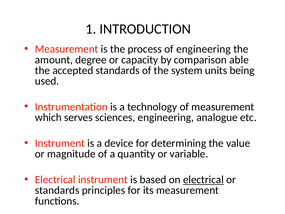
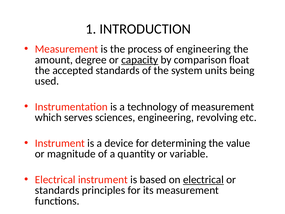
capacity underline: none -> present (140, 60)
able: able -> float (239, 60)
analogue: analogue -> revolving (217, 117)
